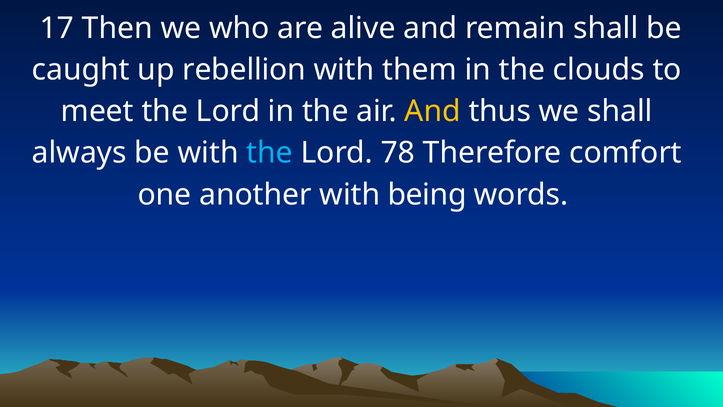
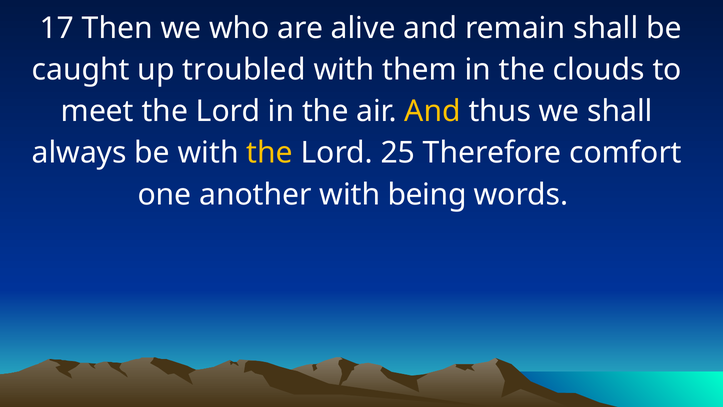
rebellion: rebellion -> troubled (244, 70)
the colour: light blue -> yellow (270, 153)
78: 78 -> 25 (398, 153)
